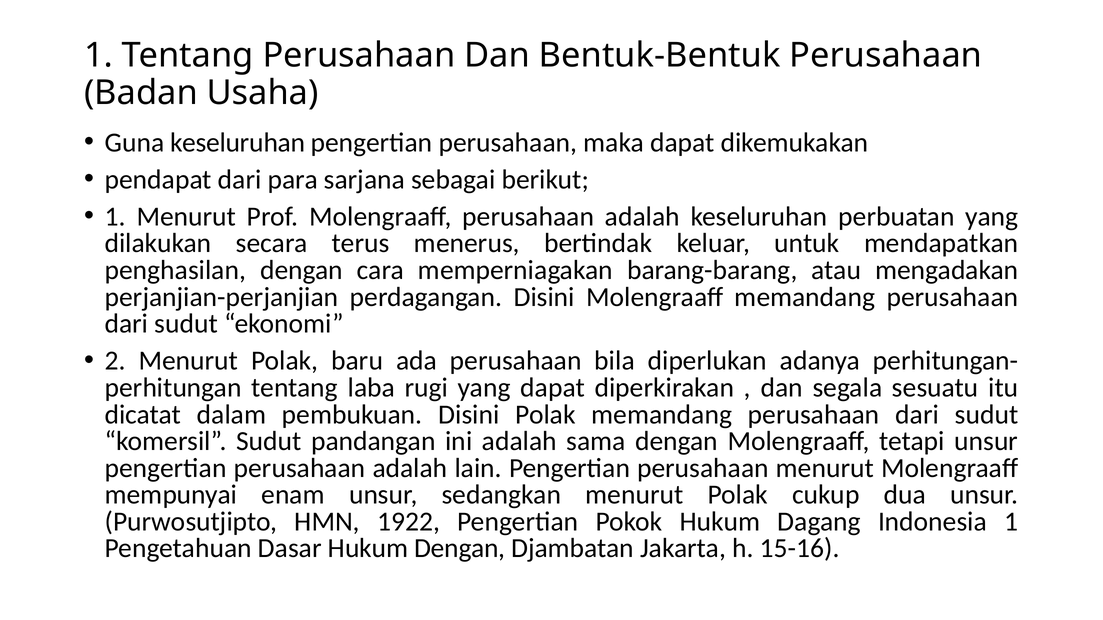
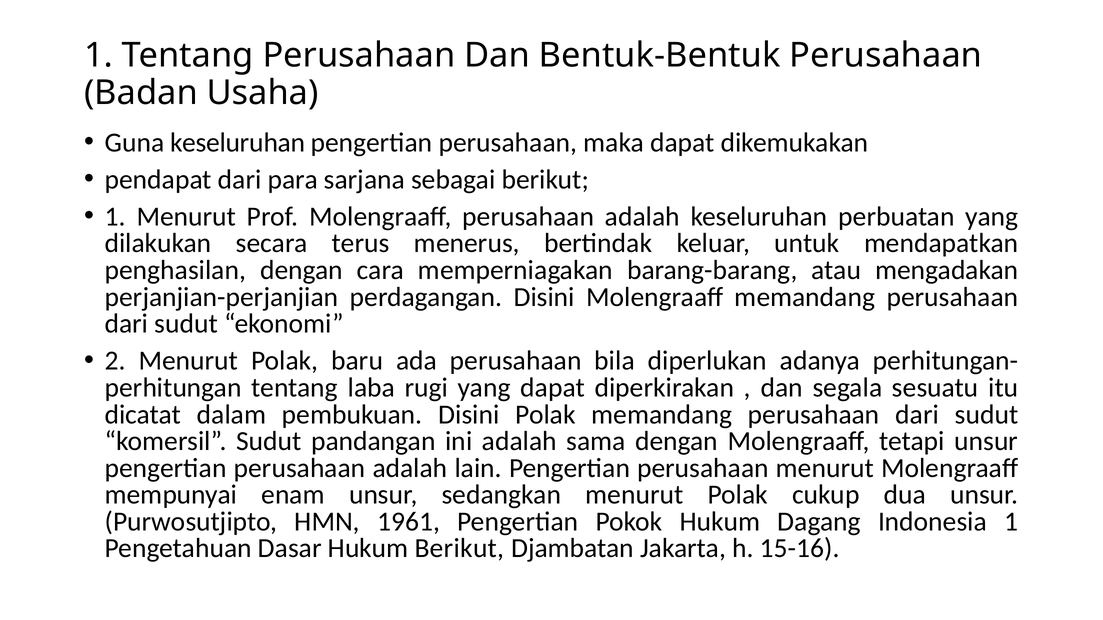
1922: 1922 -> 1961 (409, 522)
Hukum Dengan: Dengan -> Berikut (460, 549)
